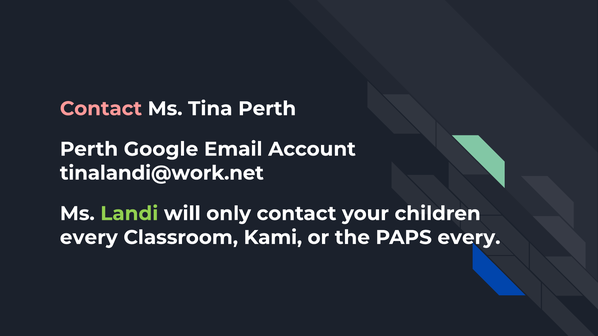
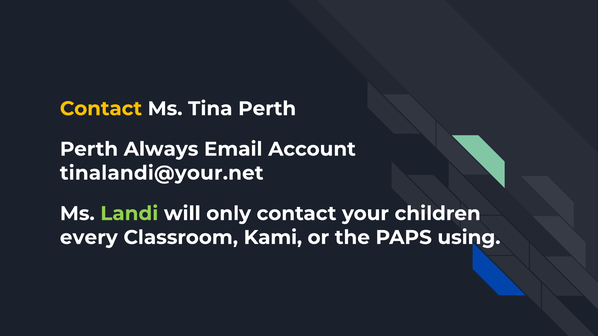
Contact colour: pink -> yellow (101, 109)
Google: Google -> Always (161, 149)
tinalandi@work.net: tinalandi@work.net -> tinalandi@your.net (162, 173)
PAPS every: every -> using (469, 238)
